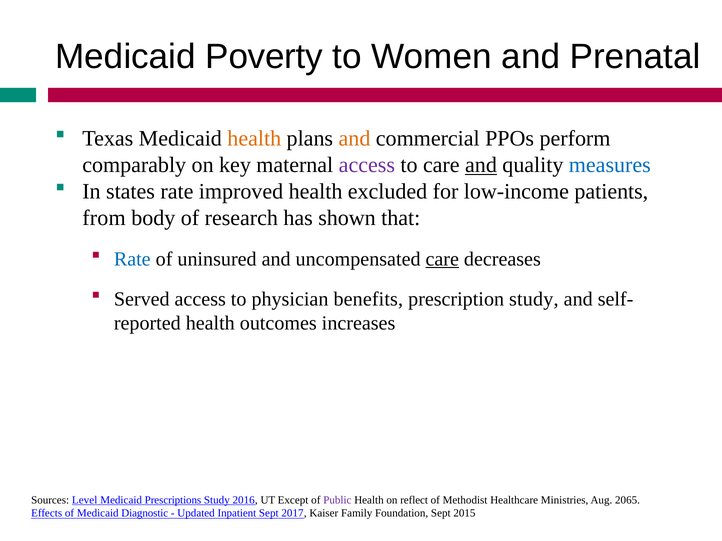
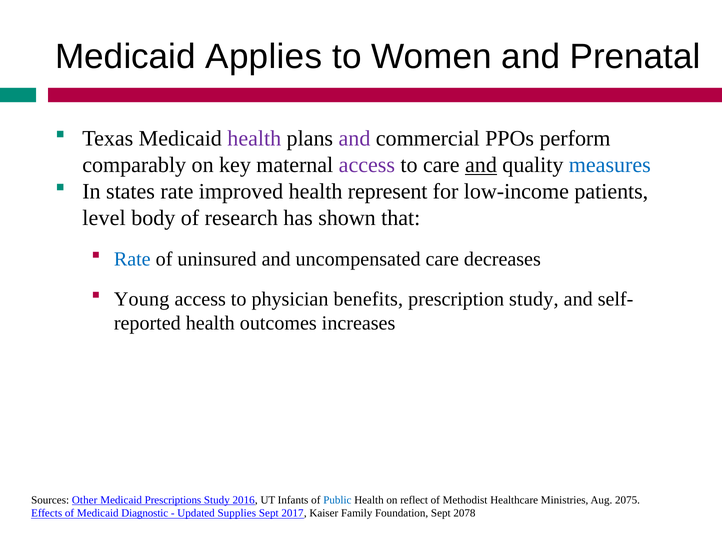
Poverty: Poverty -> Applies (264, 57)
health colour: orange -> purple (254, 139)
and colour: orange -> purple (354, 139)
excluded: excluded -> represent (388, 192)
from: from -> level (104, 218)
care underline: present -> none (442, 259)
Served: Served -> Young (142, 299)
Level: Level -> Other (85, 500)
Except: Except -> Infants (293, 500)
Public colour: purple -> blue (337, 500)
2065: 2065 -> 2075 (628, 500)
Inpatient: Inpatient -> Supplies (237, 514)
2015: 2015 -> 2078 (464, 514)
